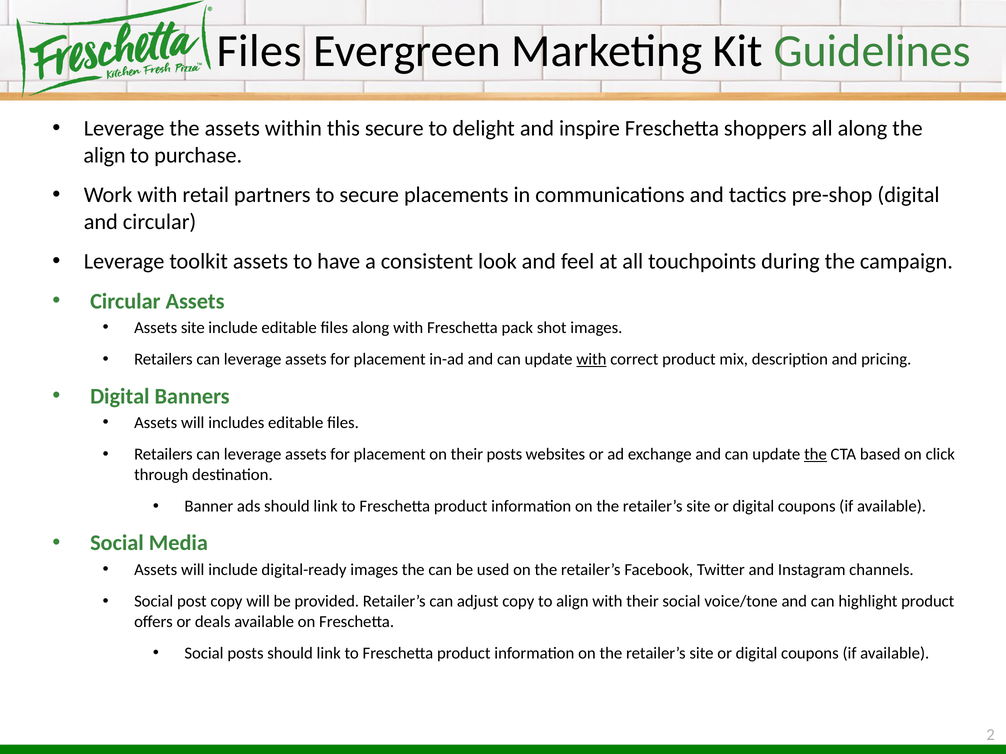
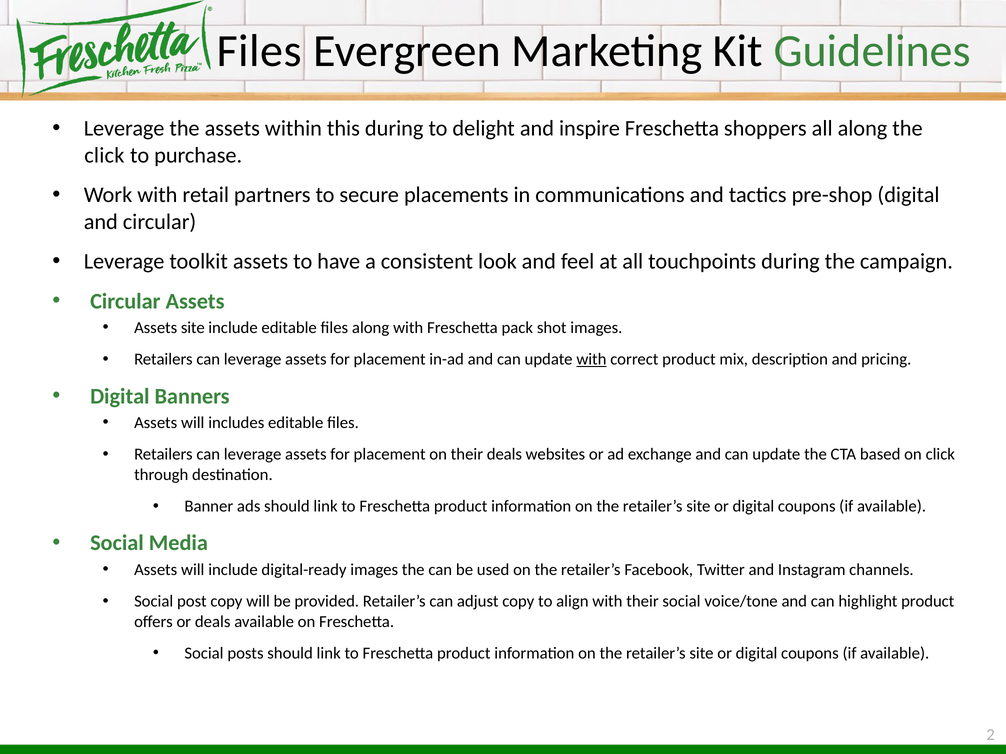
this secure: secure -> during (394, 129)
align: align -> click (104, 155)
their posts: posts -> deals (504, 455)
the underline: present -> none (816, 455)
